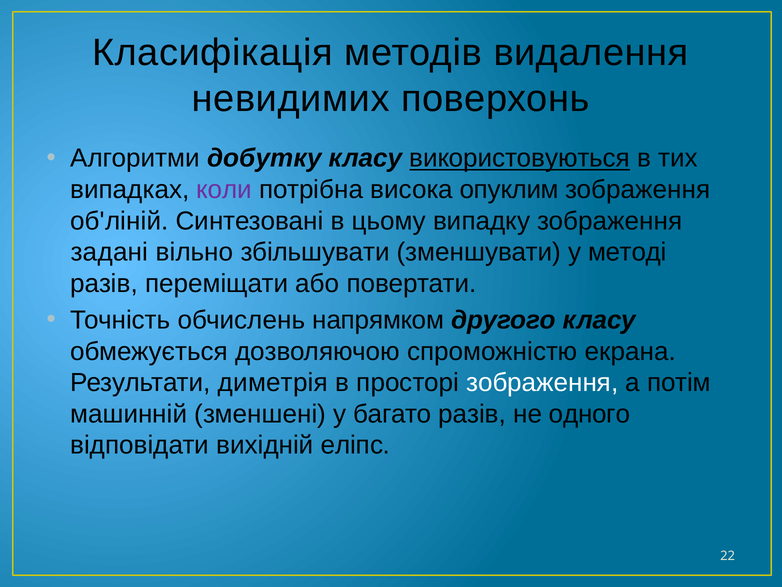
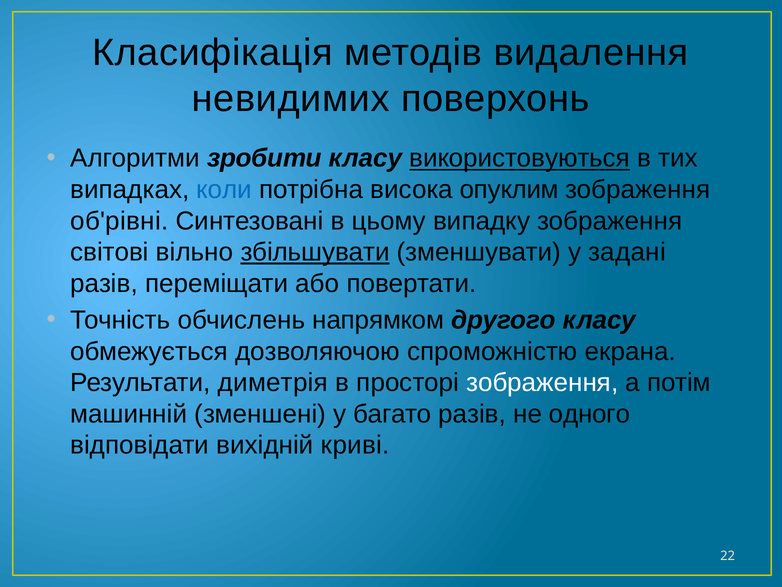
добутку: добутку -> зробити (265, 158)
коли colour: purple -> blue (224, 190)
об'ліній: об'ліній -> об'рівні (119, 221)
задані: задані -> світові (110, 252)
збільшувати underline: none -> present (315, 252)
методі: методі -> задані (627, 252)
еліпс: еліпс -> криві (355, 445)
